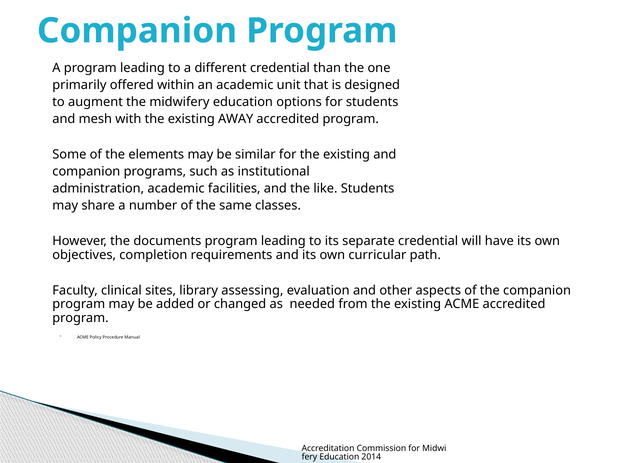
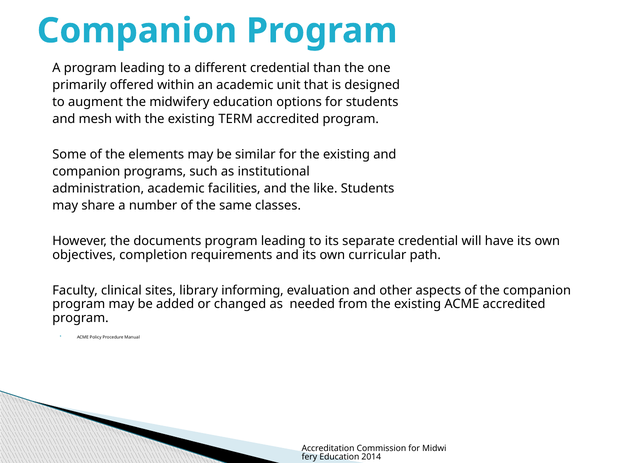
AWAY: AWAY -> TERM (236, 119)
assessing: assessing -> informing (252, 290)
